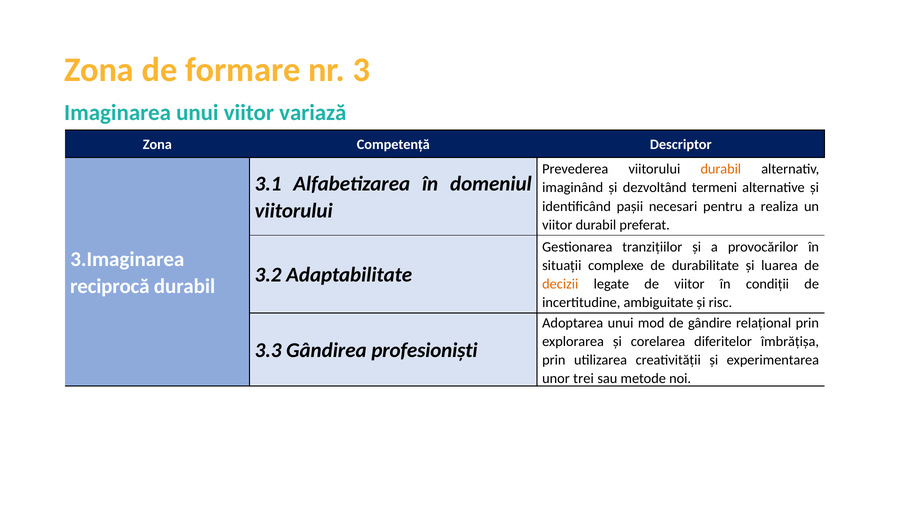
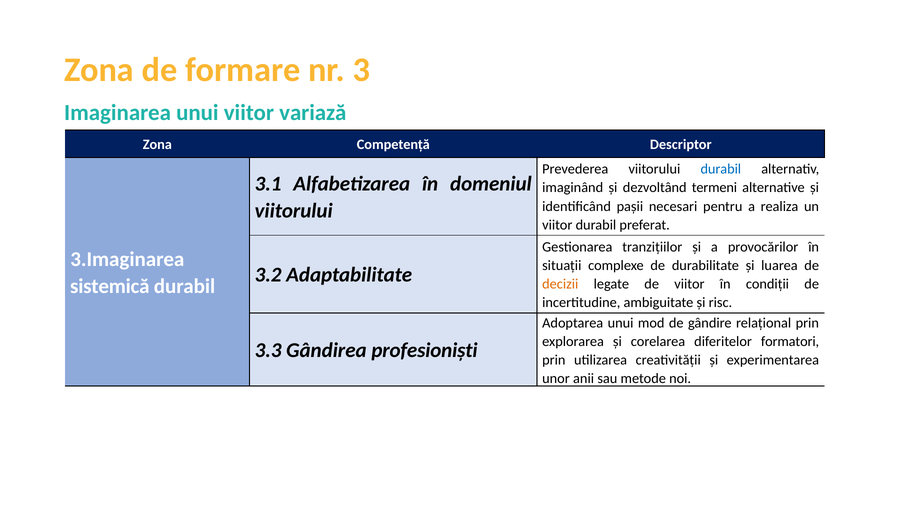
durabil colour: orange -> blue (721, 169)
reciprocă: reciprocă -> sistemică (110, 286)
îmbrățișa: îmbrățișa -> formatori (790, 341)
trei: trei -> anii (584, 378)
